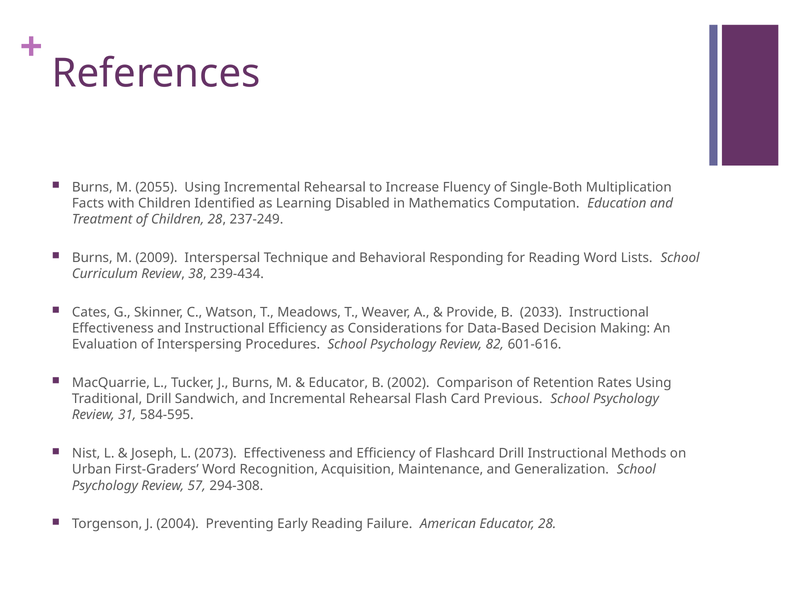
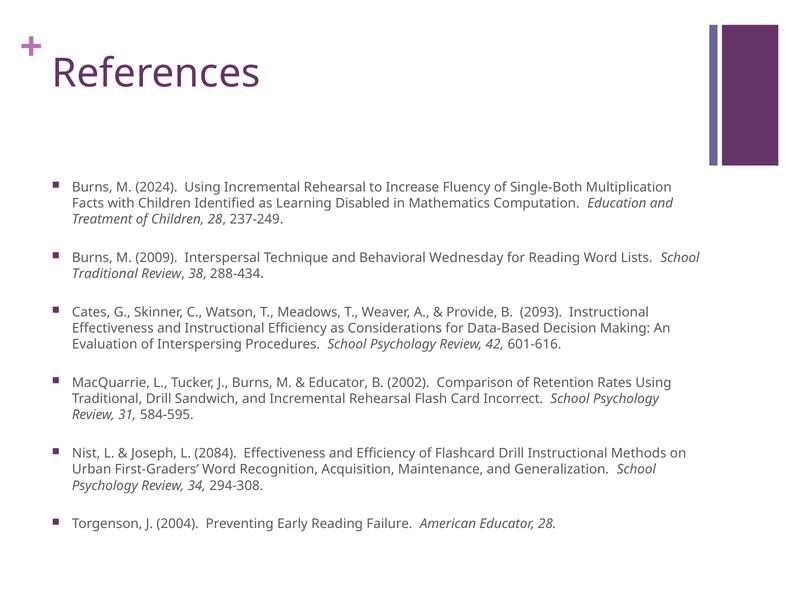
2055: 2055 -> 2024 (156, 187)
Responding: Responding -> Wednesday (466, 258)
Curriculum: Curriculum -> Traditional (105, 274)
239-434: 239-434 -> 288-434 (237, 274)
2033: 2033 -> 2093 (541, 312)
82: 82 -> 42 (495, 344)
Previous: Previous -> Incorrect (513, 399)
2073: 2073 -> 2084 (216, 453)
57: 57 -> 34 (197, 486)
